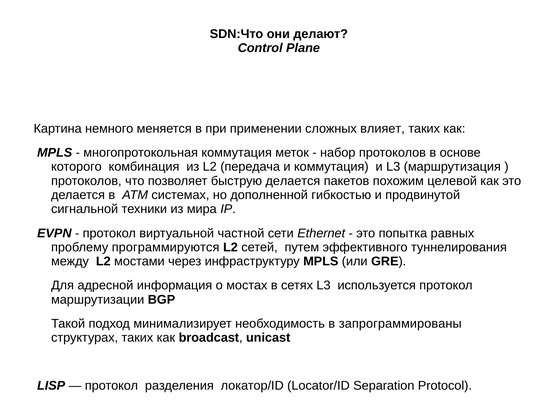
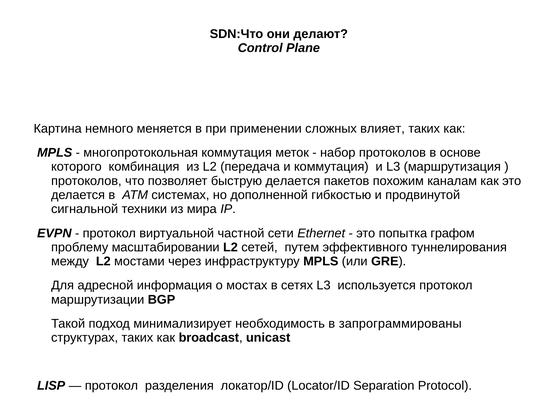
целевой: целевой -> каналам (452, 181)
равных: равных -> графом (453, 233)
программируются: программируются -> масштабировании (166, 248)
